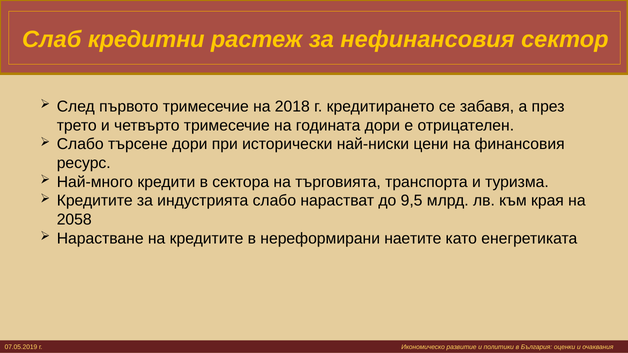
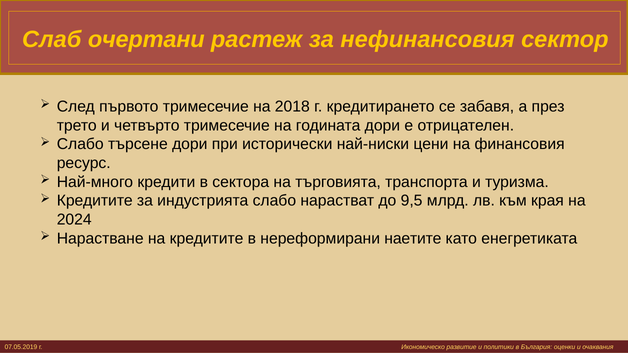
кредитни: кредитни -> очертани (146, 39)
2058: 2058 -> 2024 (74, 220)
